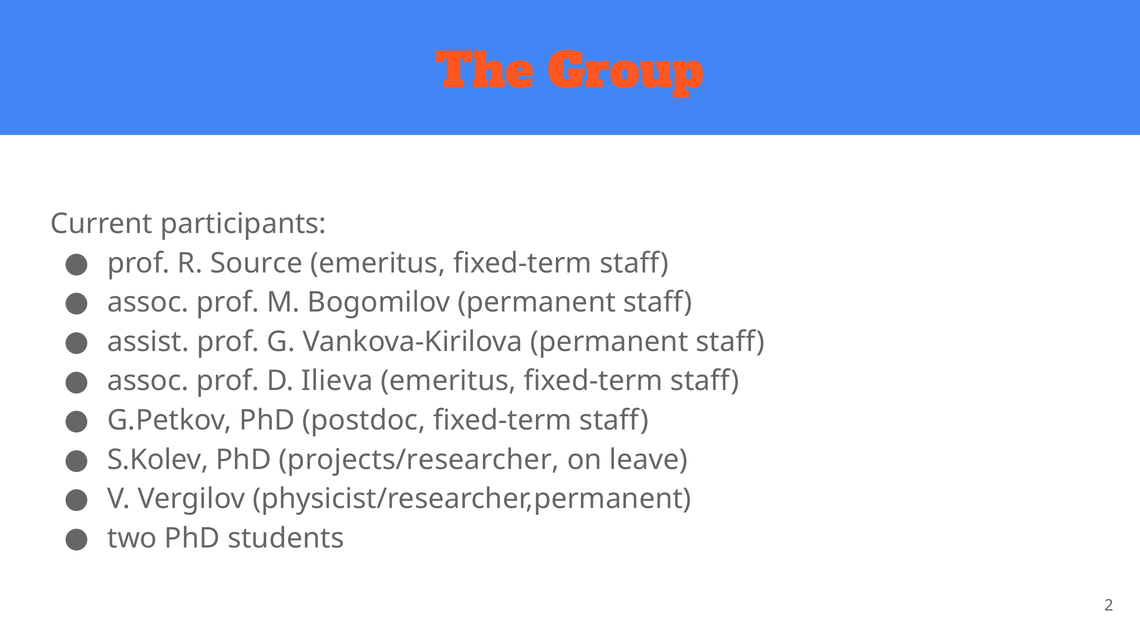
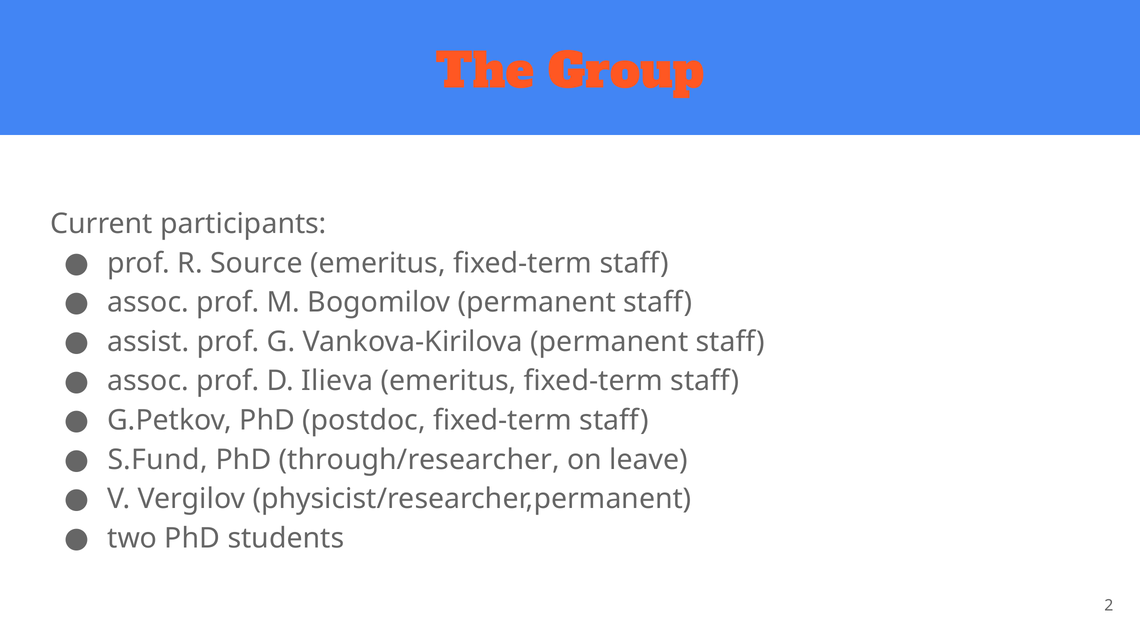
S.Kolev: S.Kolev -> S.Fund (158, 460)
projects/researcher: projects/researcher -> through/researcher (419, 460)
